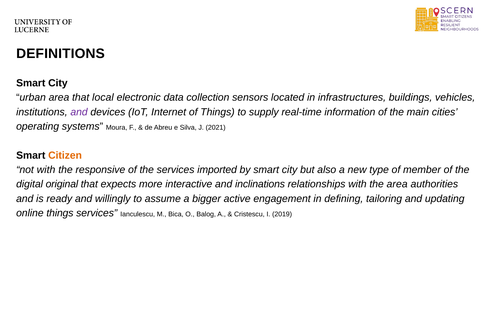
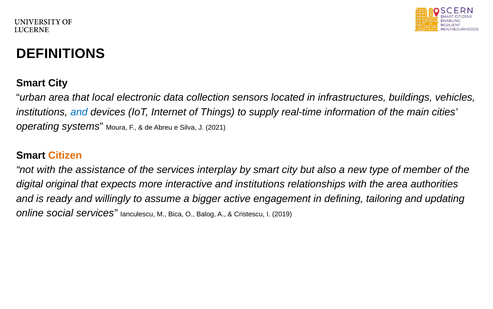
and colour: purple -> blue (79, 112)
responsive: responsive -> assistance (100, 170)
imported: imported -> interplay (217, 170)
and inclinations: inclinations -> institutions (260, 184)
online things: things -> social (60, 213)
